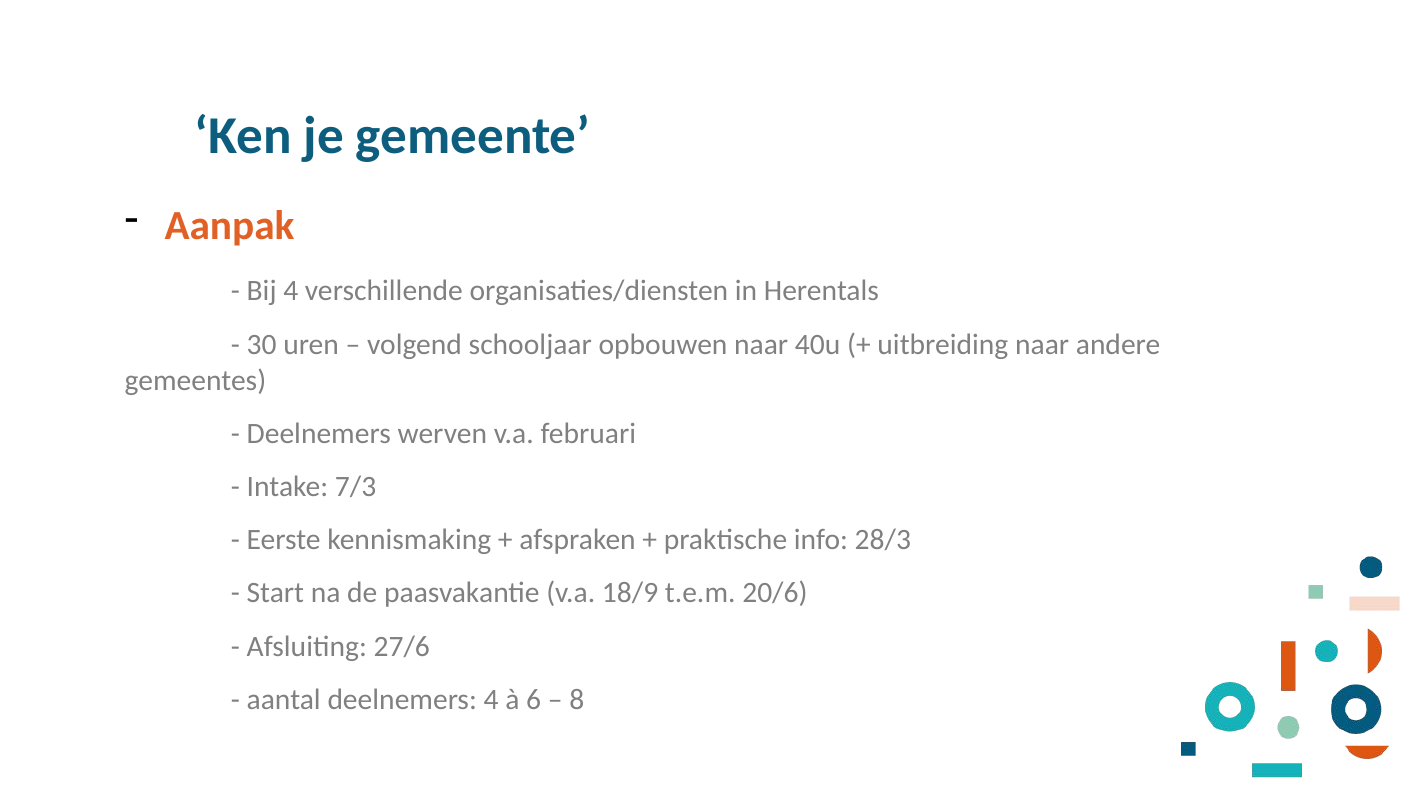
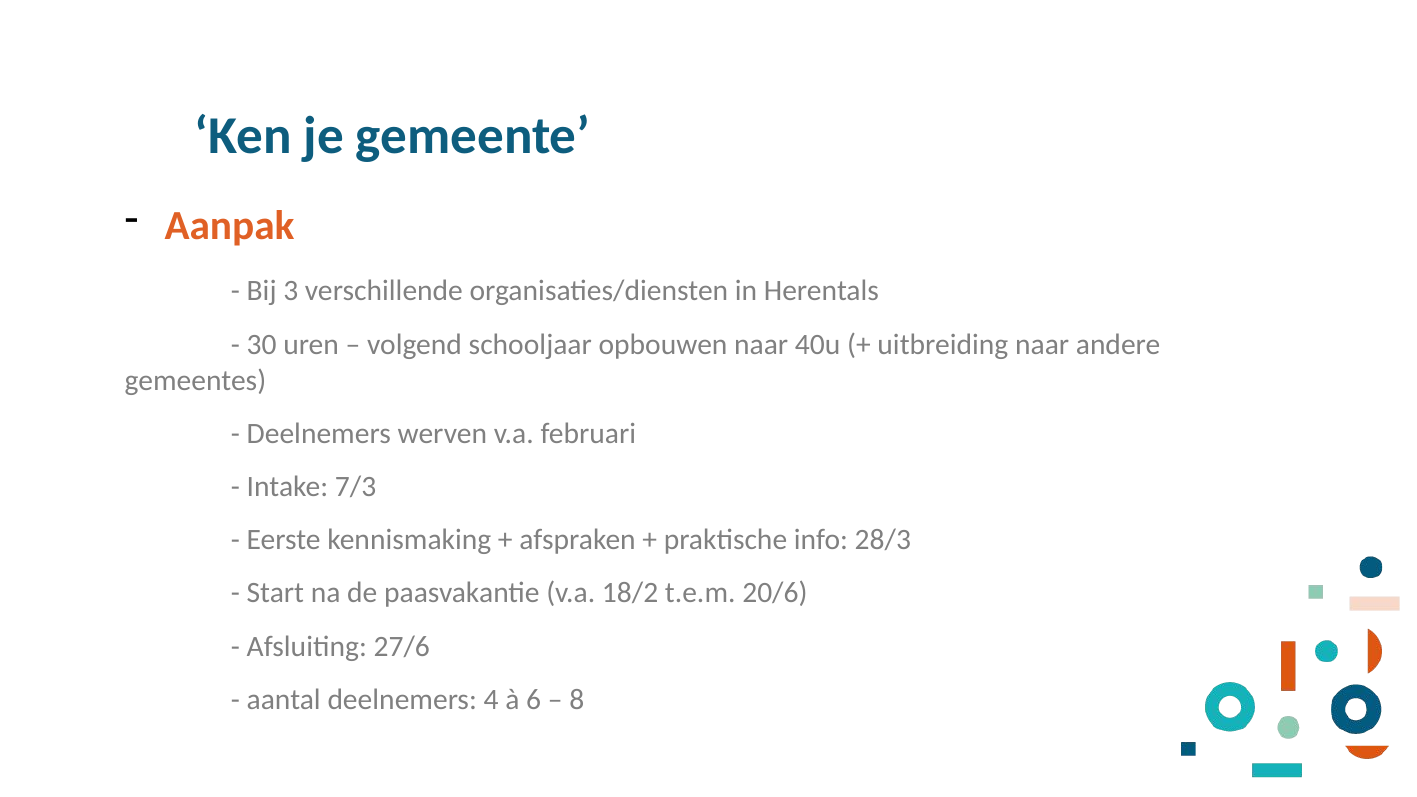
Bij 4: 4 -> 3 (291, 291)
18/9: 18/9 -> 18/2 (630, 593)
